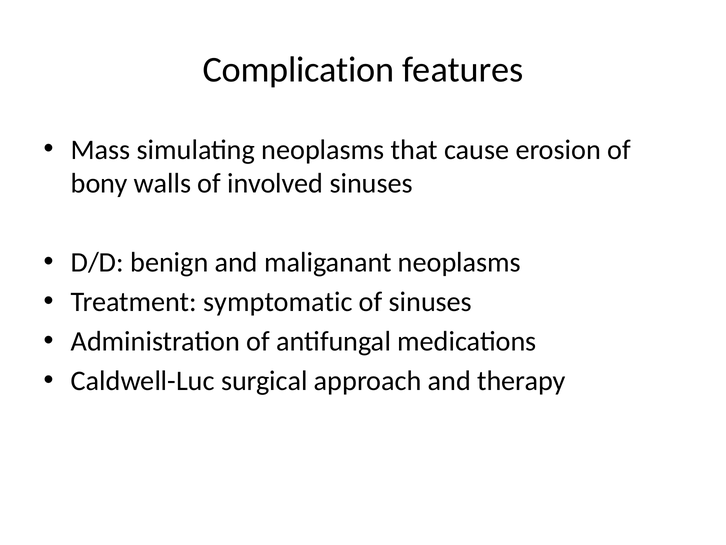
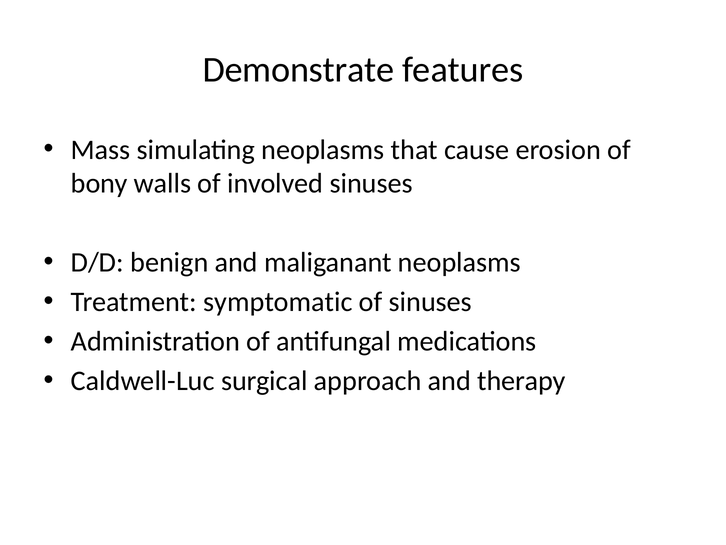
Complication: Complication -> Demonstrate (298, 70)
